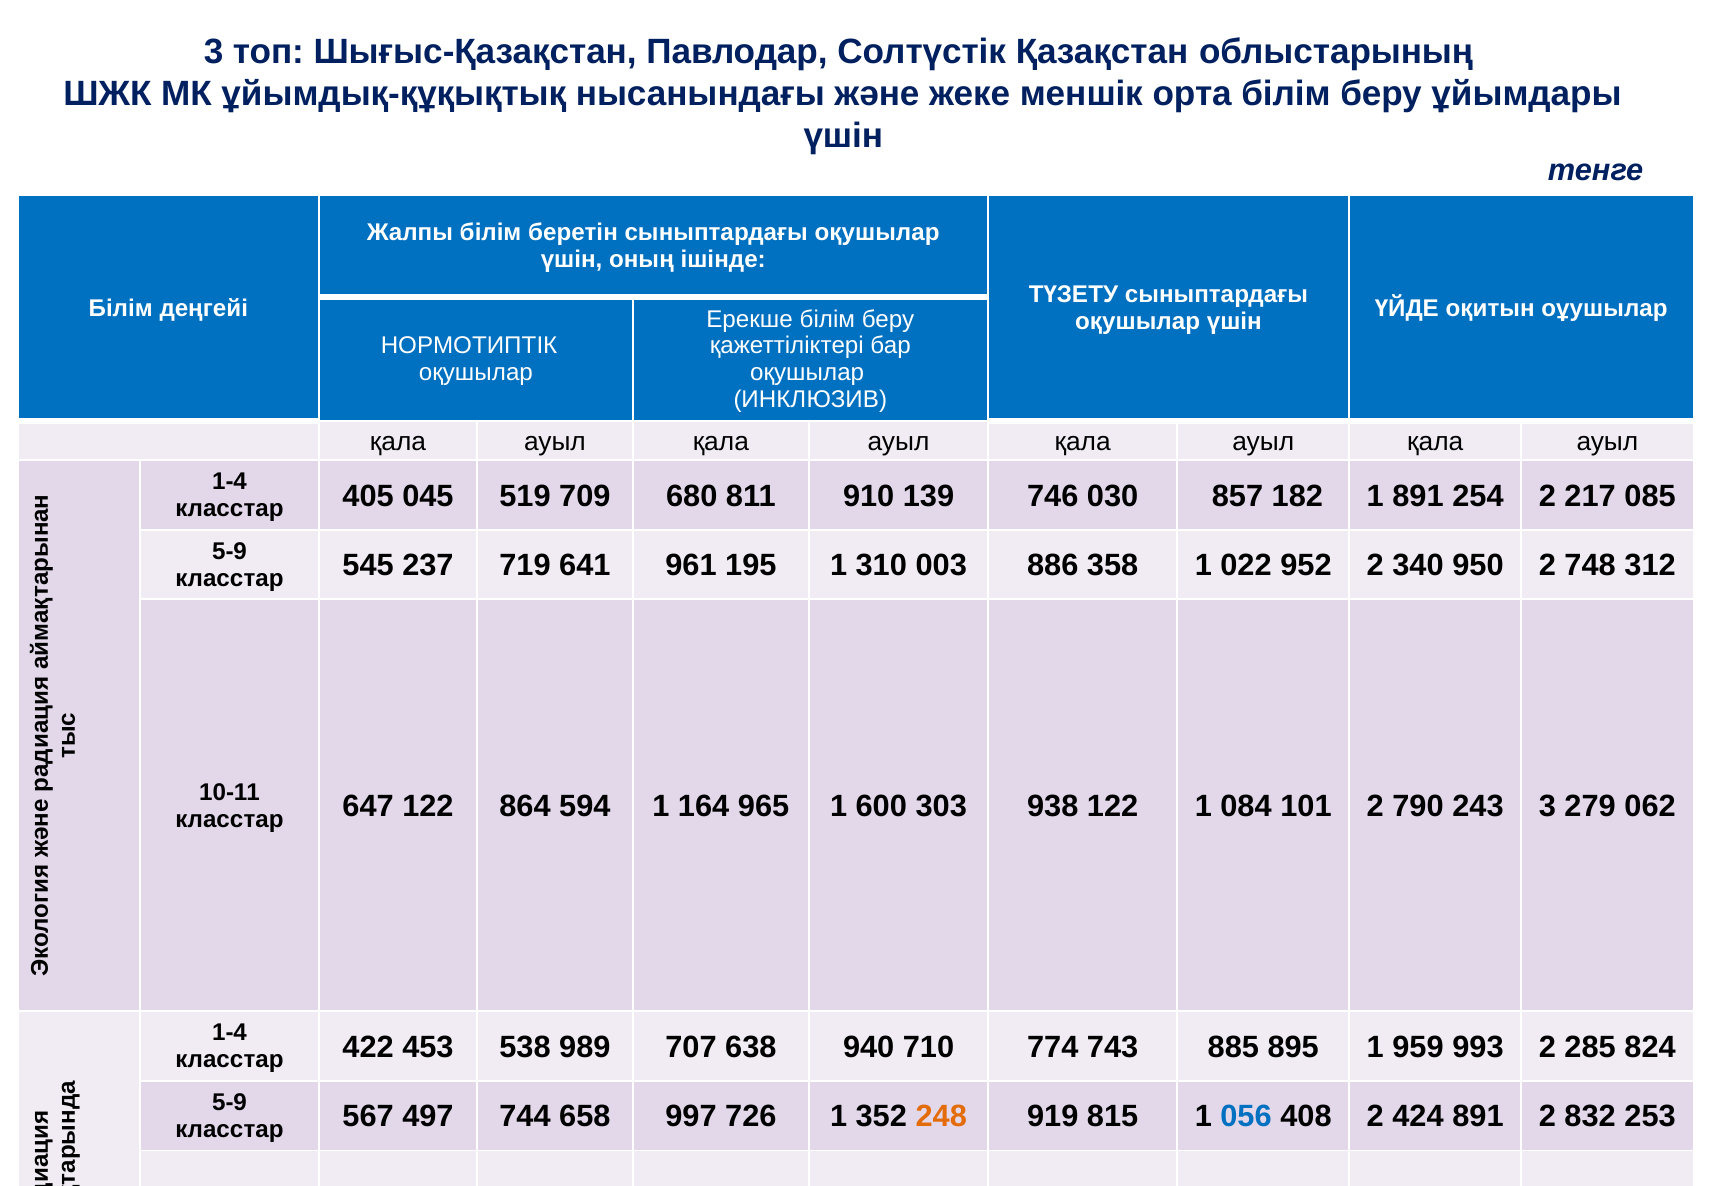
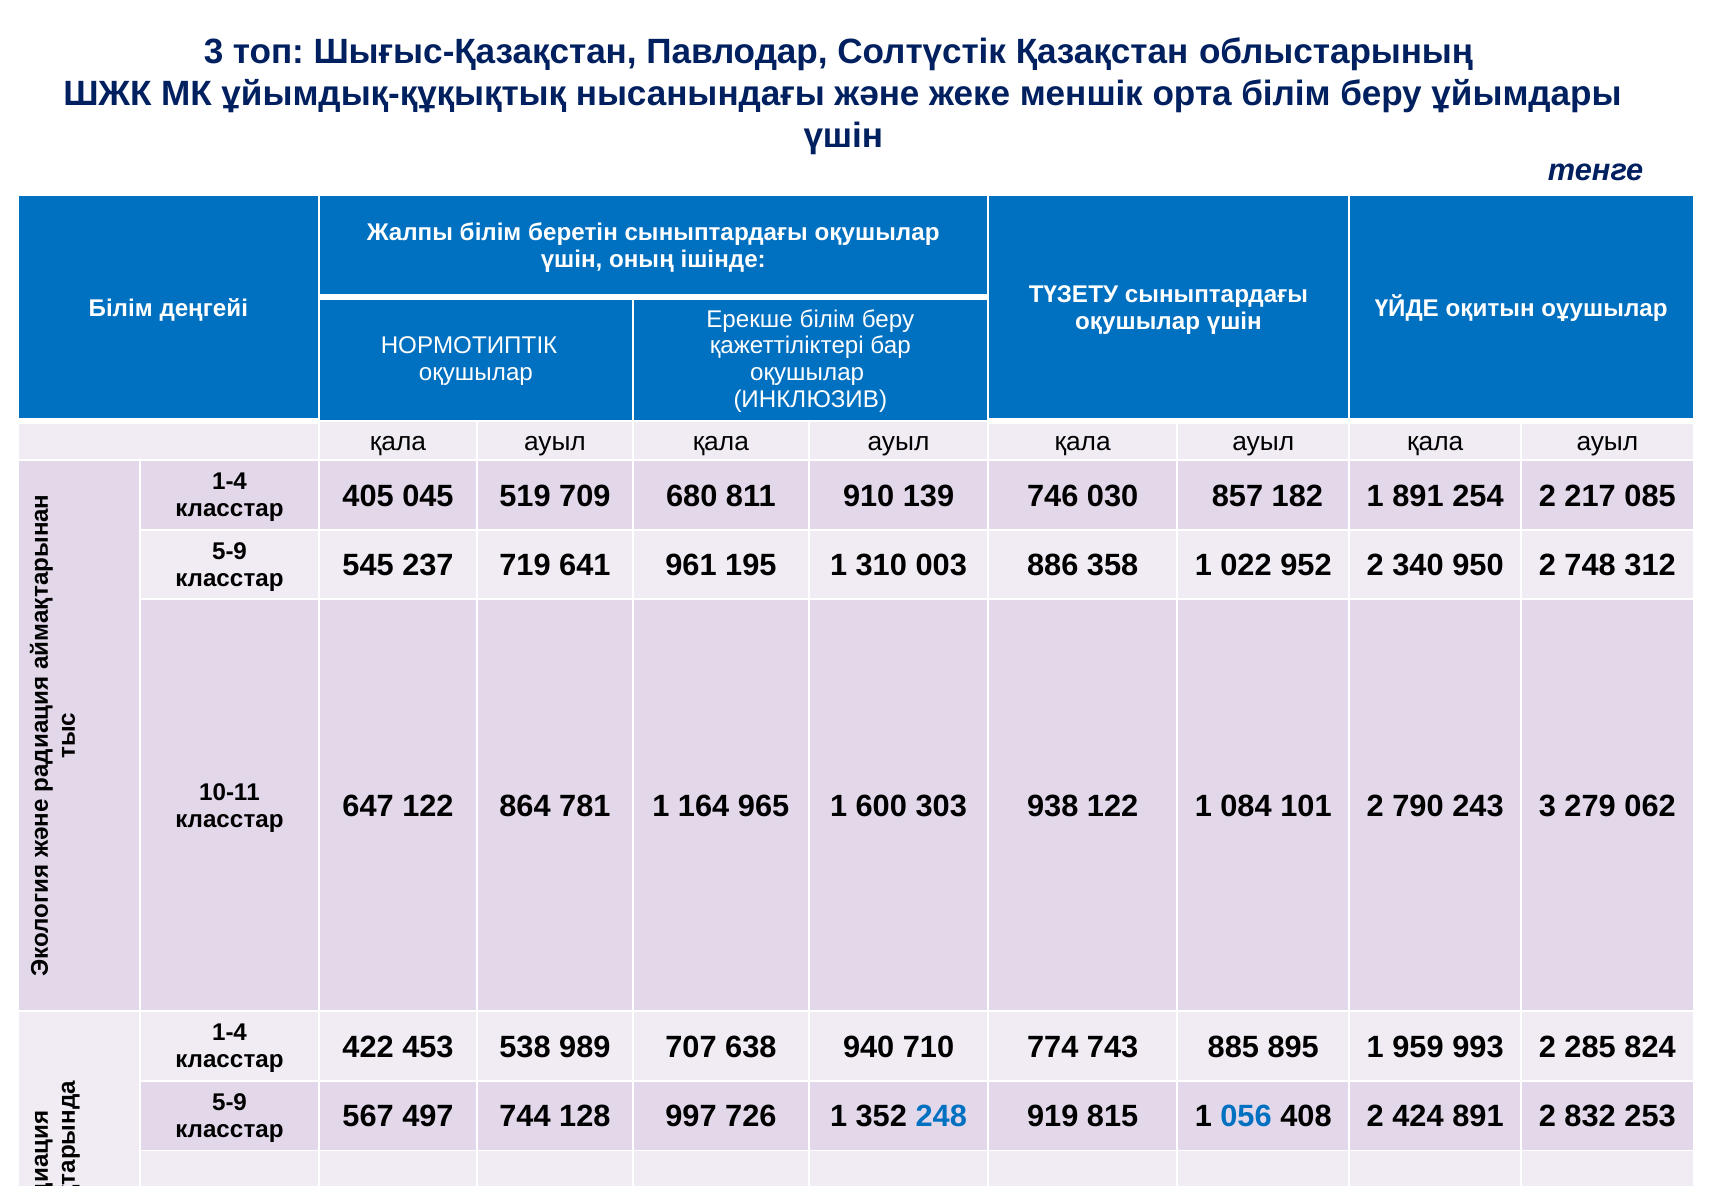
594: 594 -> 781 (585, 807)
658: 658 -> 128 (585, 1117)
248 colour: orange -> blue (941, 1117)
